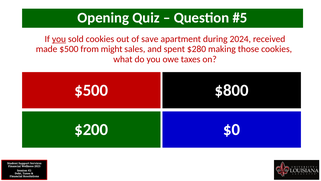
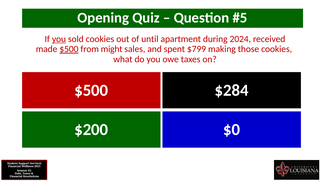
save: save -> until (150, 39)
$500 underline: none -> present (69, 49)
$280: $280 -> $799 (197, 49)
$800: $800 -> $284 (232, 90)
